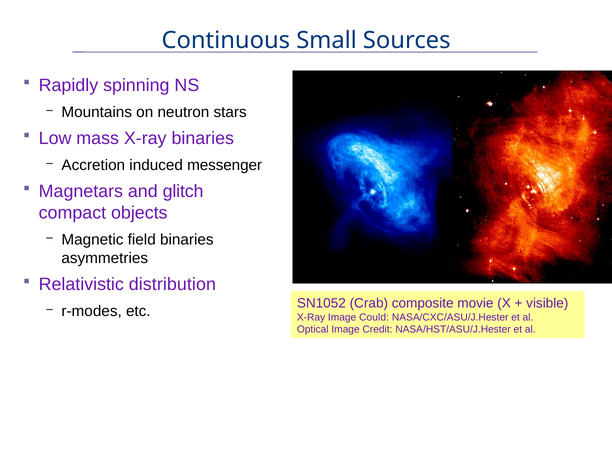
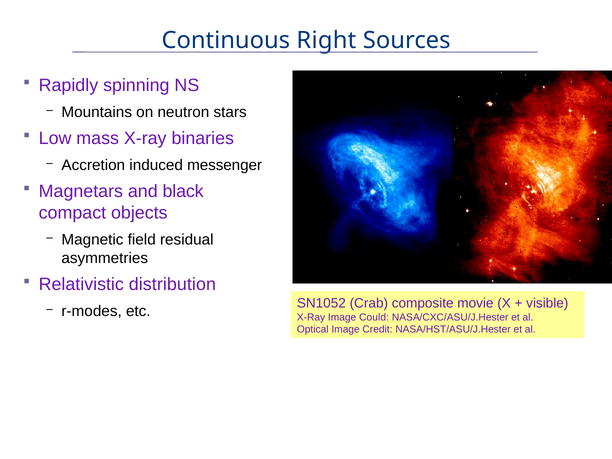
Small: Small -> Right (326, 41)
glitch: glitch -> black (183, 192)
field binaries: binaries -> residual (187, 240)
